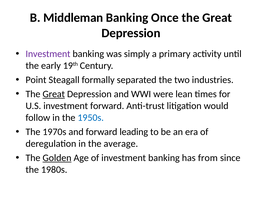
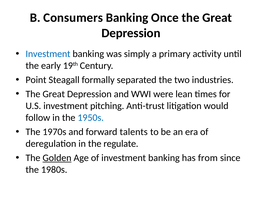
Middleman: Middleman -> Consumers (73, 18)
Investment colour: purple -> blue (48, 54)
Great underline: present -> none (54, 94)
investment forward: forward -> pitching (107, 106)
leading: leading -> talents (134, 132)
average: average -> regulate (121, 143)
